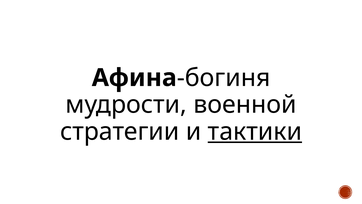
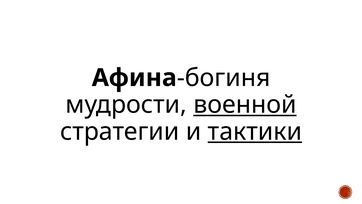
военной underline: none -> present (245, 105)
